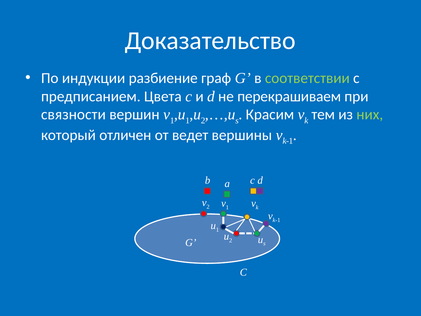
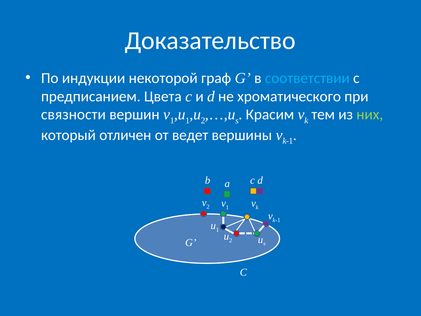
разбиение: разбиение -> некоторой (163, 78)
соответствии colour: light green -> light blue (307, 78)
перекрашиваем: перекрашиваем -> хроматического (289, 96)
